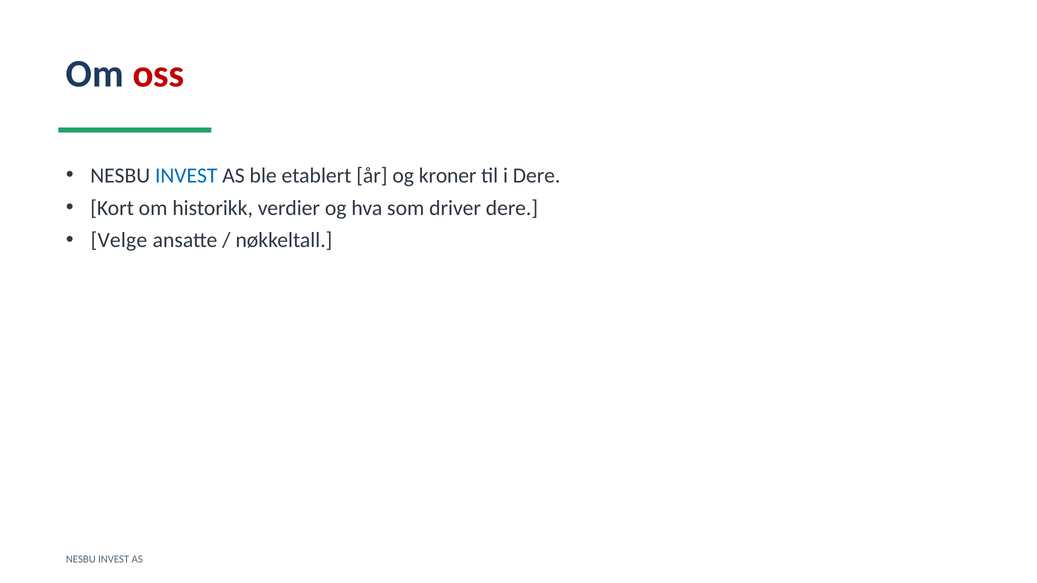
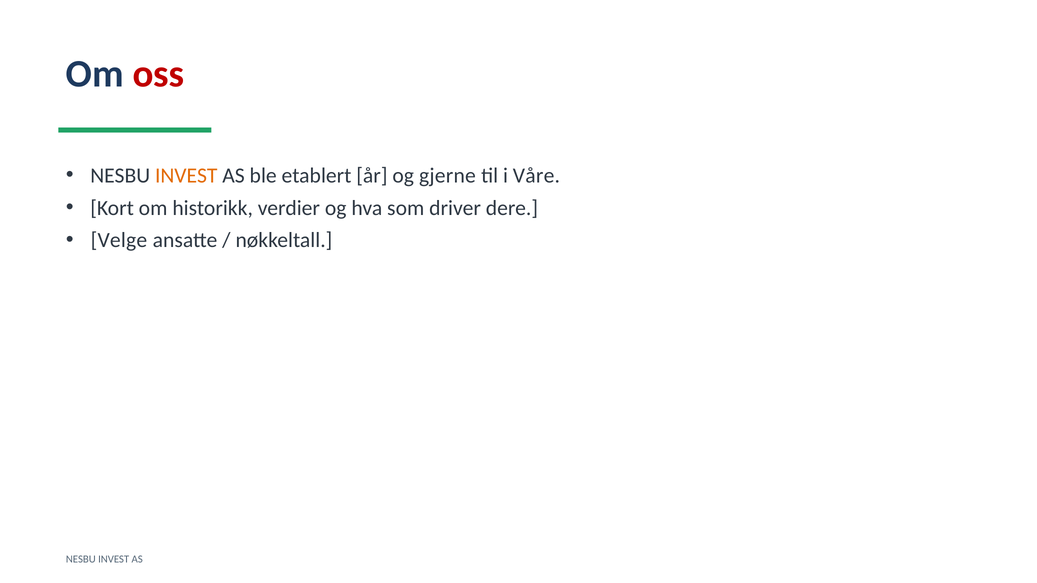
INVEST colour: blue -> orange (186, 176)
kroner: kroner -> gjerne (447, 176)
i Dere: Dere -> Våre (536, 176)
